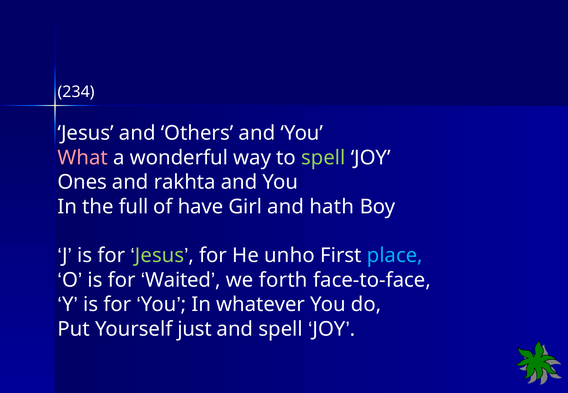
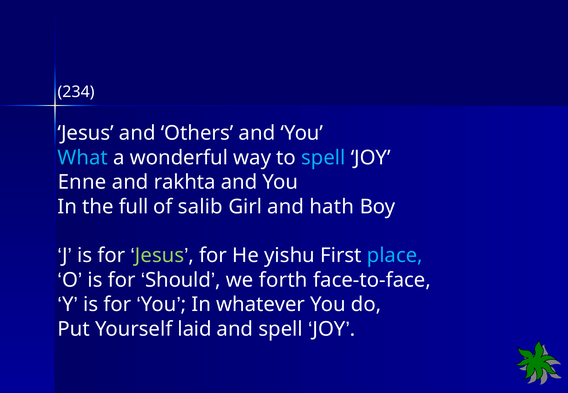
What colour: pink -> light blue (83, 158)
spell colour: light green -> light blue (323, 158)
Ones: Ones -> Enne (82, 182)
have: have -> salib (200, 207)
unho: unho -> yishu (290, 256)
Waited: Waited -> Should (178, 280)
just: just -> laid (195, 329)
